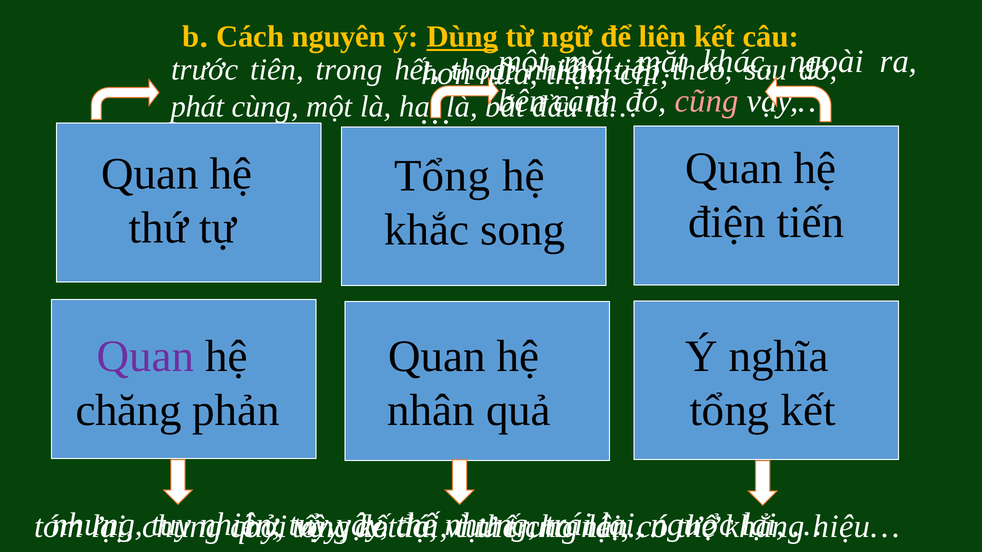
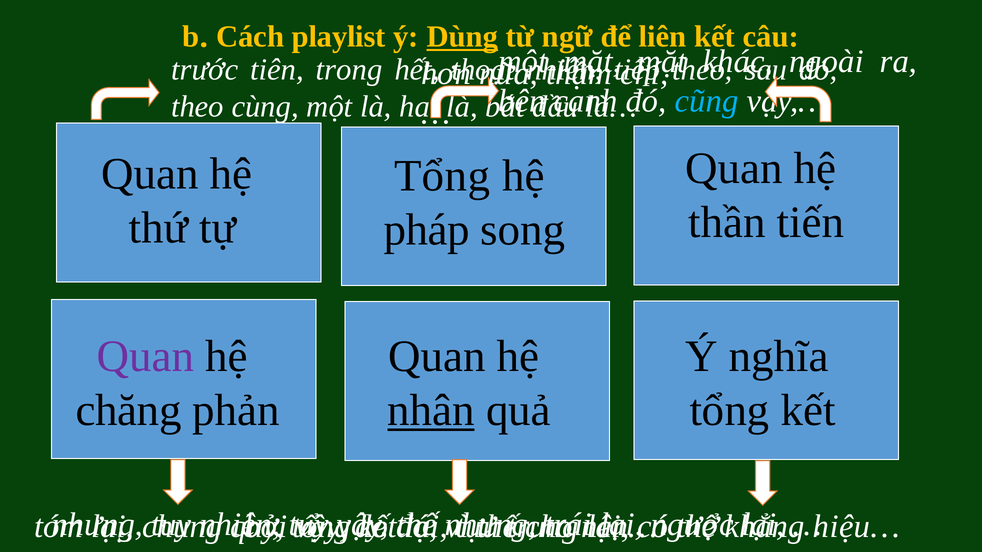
nguyên: nguyên -> playlist (339, 37)
cũng colour: pink -> light blue (707, 101)
phát: phát -> theo (197, 107)
điện: điện -> thần (727, 223)
khắc: khắc -> pháp (427, 230)
nhân underline: none -> present (431, 411)
